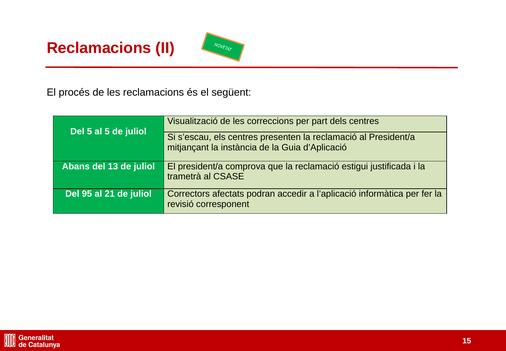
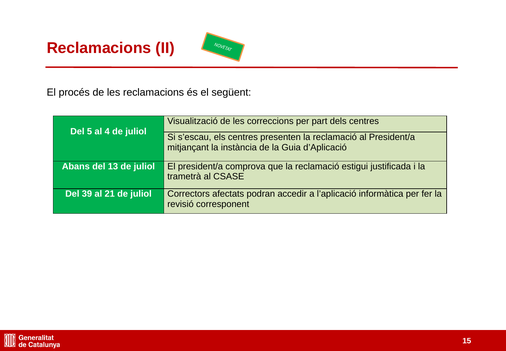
al 5: 5 -> 4 (107, 131)
95: 95 -> 39 (87, 194)
